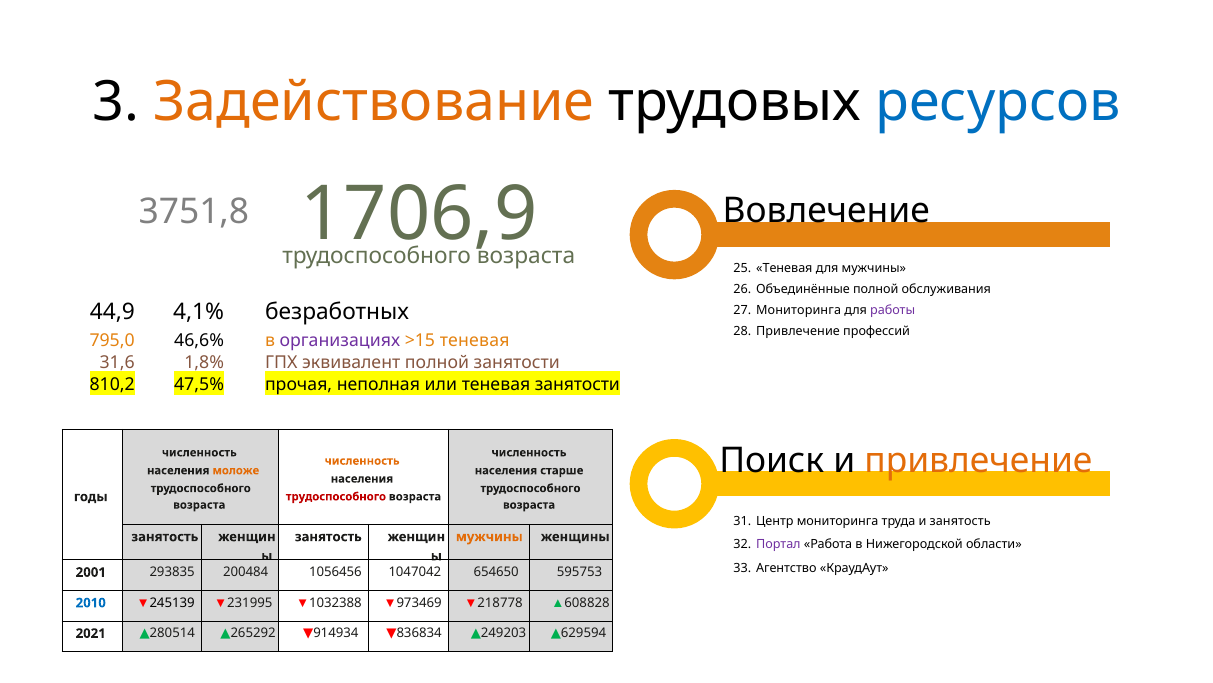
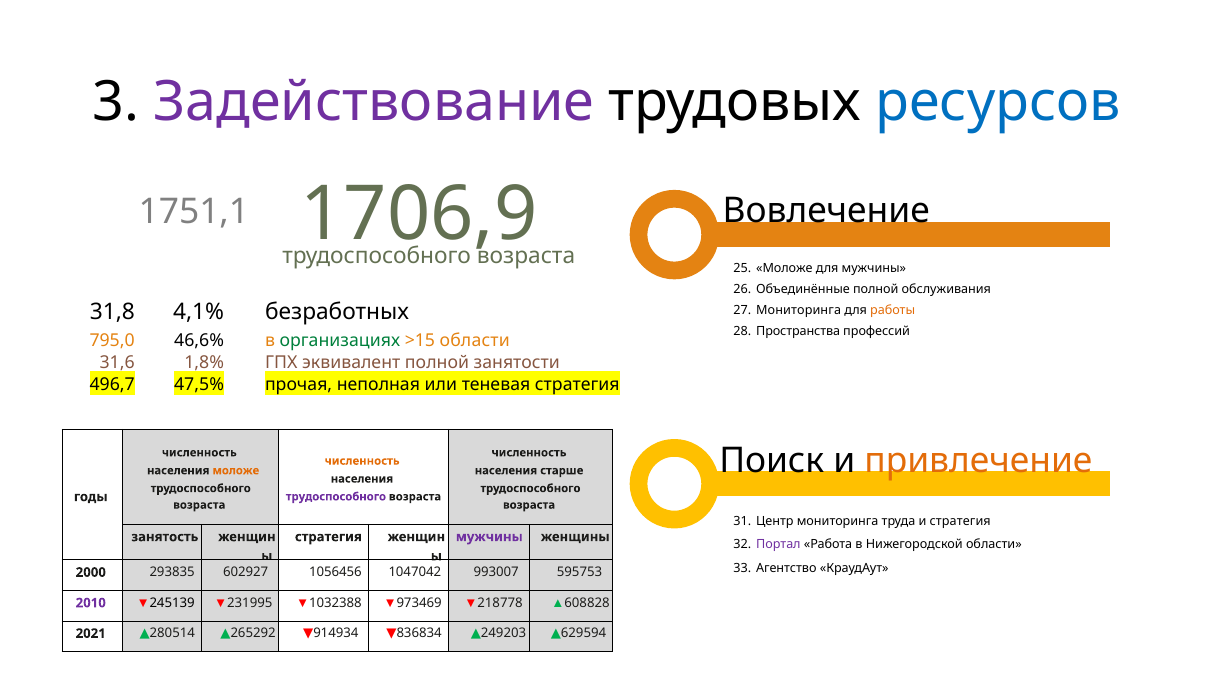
Задействование colour: orange -> purple (374, 102)
3751,8: 3751,8 -> 1751,1 (194, 212)
Теневая: Теневая -> Моложе (784, 268)
44,9: 44,9 -> 31,8 (112, 312)
работы colour: purple -> orange (893, 310)
Привлечение: Привлечение -> Пространства (798, 331)
организациях colour: purple -> green (340, 340)
>15 теневая: теневая -> области (475, 340)
810,2: 810,2 -> 496,7 (112, 384)
теневая занятости: занятости -> стратегия (577, 384)
трудоспособного colour: red -> purple (336, 496)
и занятость: занятость -> стратегия (960, 521)
занятость: занятость -> стратегия (328, 536)
мужчины colour: orange -> purple (489, 536)
2001: 2001 -> 2000 (91, 572)
200484: 200484 -> 602927 (246, 572)
654650: 654650 -> 993007 (496, 572)
2010 colour: blue -> purple (91, 602)
